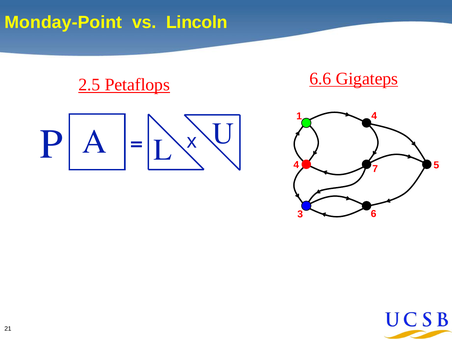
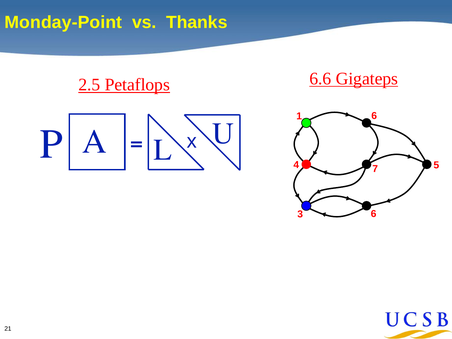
Lincoln: Lincoln -> Thanks (197, 23)
1 4: 4 -> 6 (374, 116)
